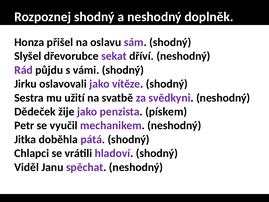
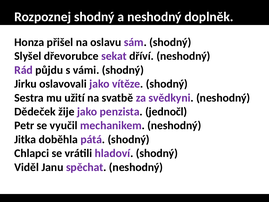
pískem: pískem -> jednočl (166, 112)
